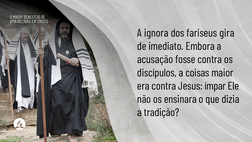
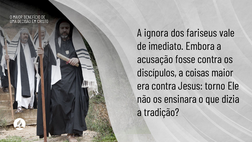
gira: gira -> vale (227, 33)
ímpar: ímpar -> torno (215, 86)
